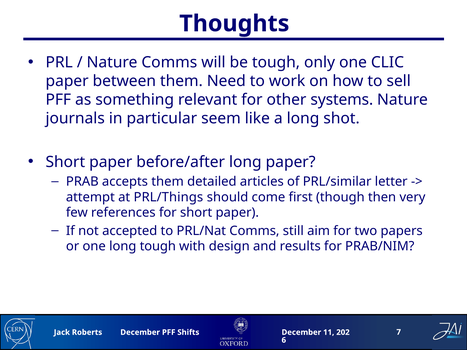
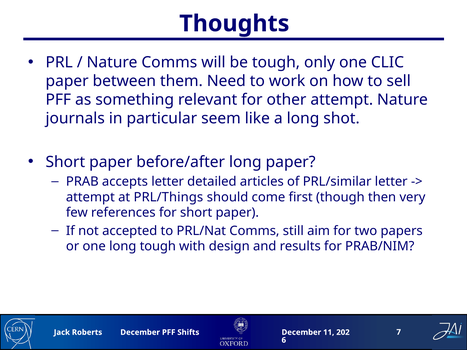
other systems: systems -> attempt (342, 100)
accepts them: them -> letter (168, 182)
